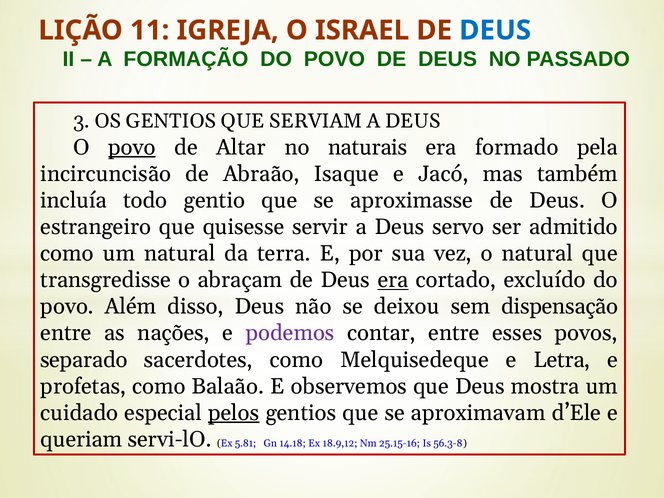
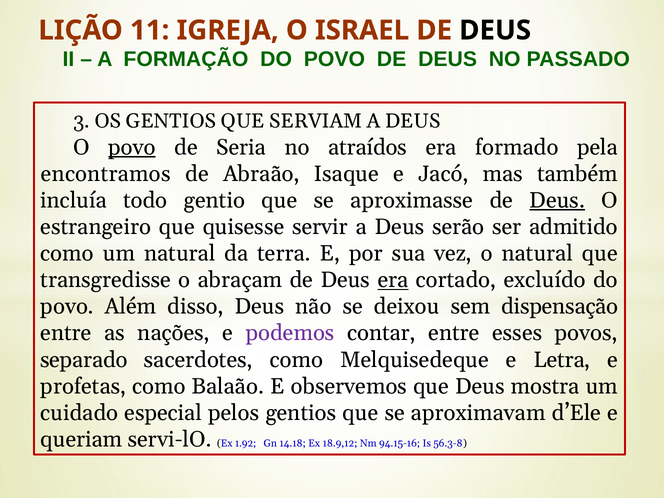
DEUS colour: blue -> black (495, 30)
Altar: Altar -> Seria (241, 147)
naturais: naturais -> atraídos (368, 147)
incircuncisão: incircuncisão -> encontramos (106, 174)
Deus underline: none -> present (557, 200)
servo: servo -> serão (458, 227)
pelos underline: present -> none (234, 413)
5.81: 5.81 -> 1.92 (246, 443)
25.15-16: 25.15-16 -> 94.15-16 (400, 443)
